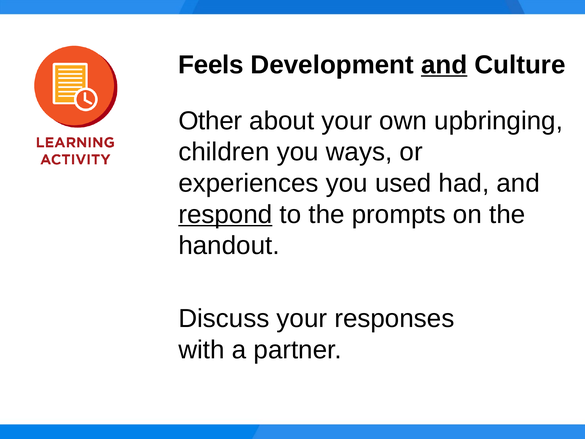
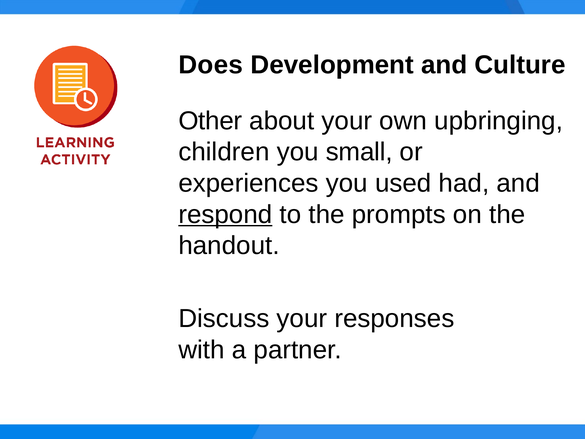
Feels: Feels -> Does (211, 65)
and underline: present -> none (444, 65)
ways: ways -> small (359, 152)
